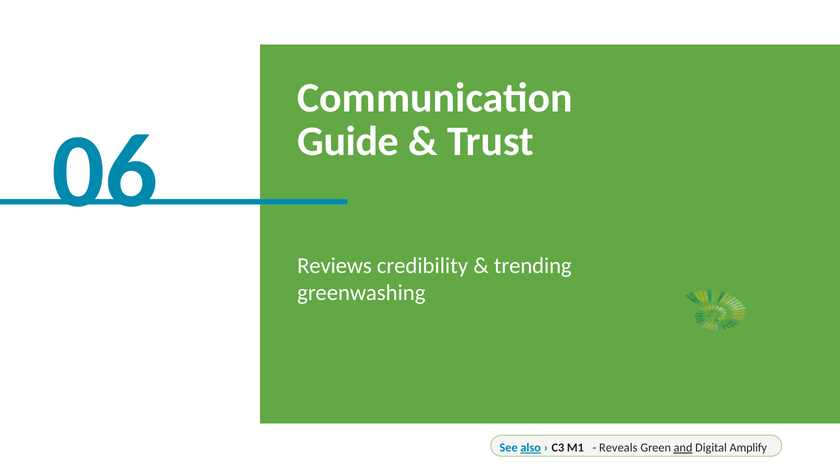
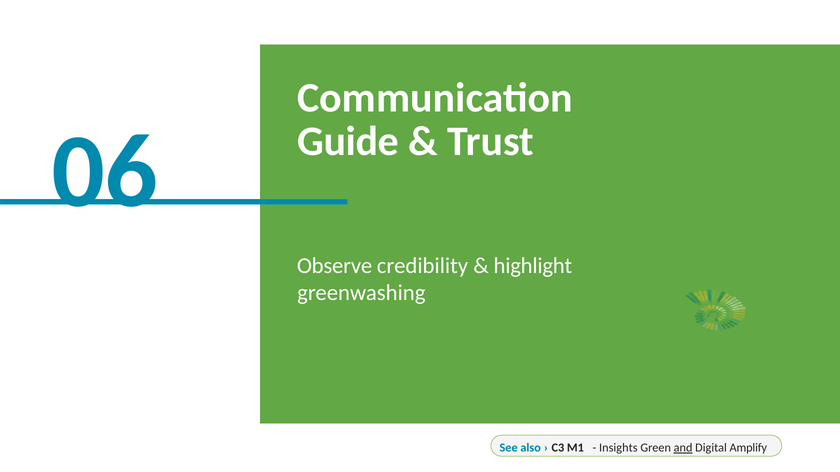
Reviews: Reviews -> Observe (335, 266)
trending: trending -> highlight (533, 266)
also underline: present -> none (531, 448)
Reveals: Reveals -> Insights (618, 448)
